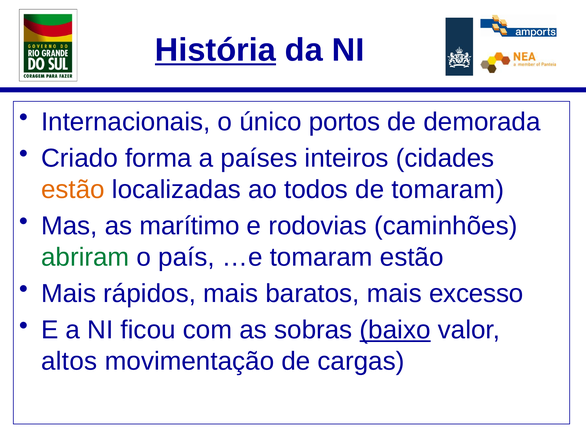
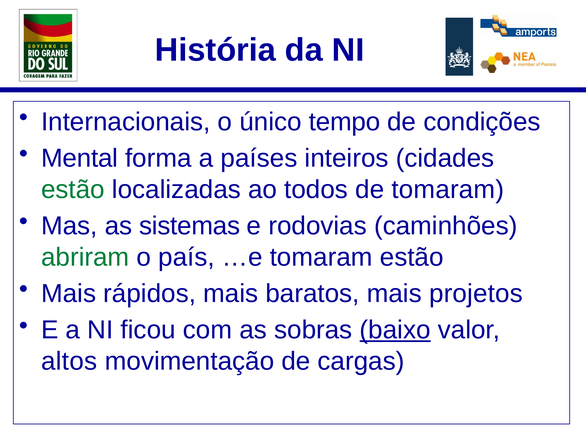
História underline: present -> none (215, 50)
portos: portos -> tempo (345, 122)
demorada: demorada -> condições (482, 122)
Criado: Criado -> Mental (80, 158)
estão colour: orange -> green (73, 190)
marítimo: marítimo -> sistemas (190, 226)
excesso: excesso -> projetos (476, 294)
